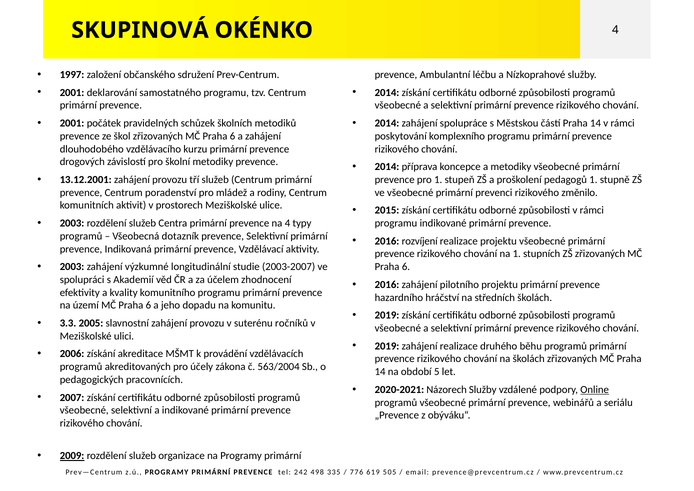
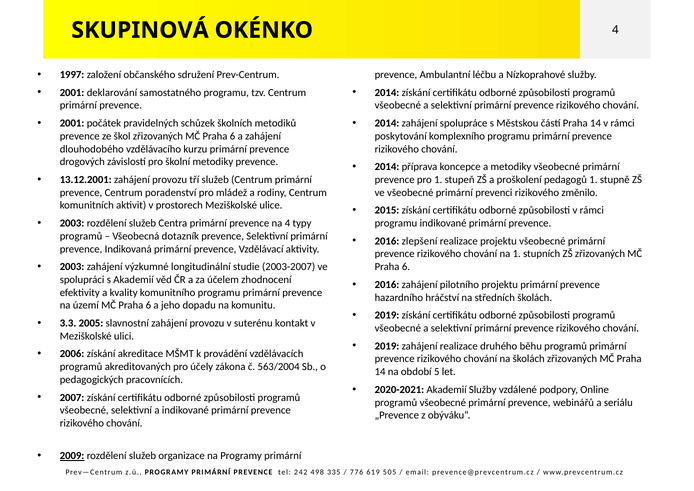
rozvíjení: rozvíjení -> zlepšení (420, 241)
ročníků: ročníků -> kontakt (292, 323)
2020-2021 Názorech: Názorech -> Akademií (447, 389)
Online underline: present -> none (595, 389)
